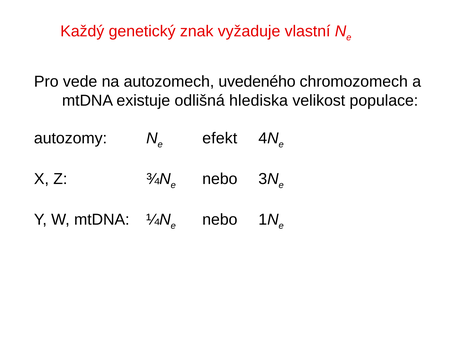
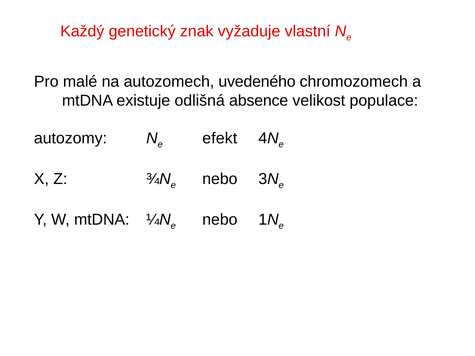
vede: vede -> malé (80, 82)
hlediska: hlediska -> absence (259, 101)
